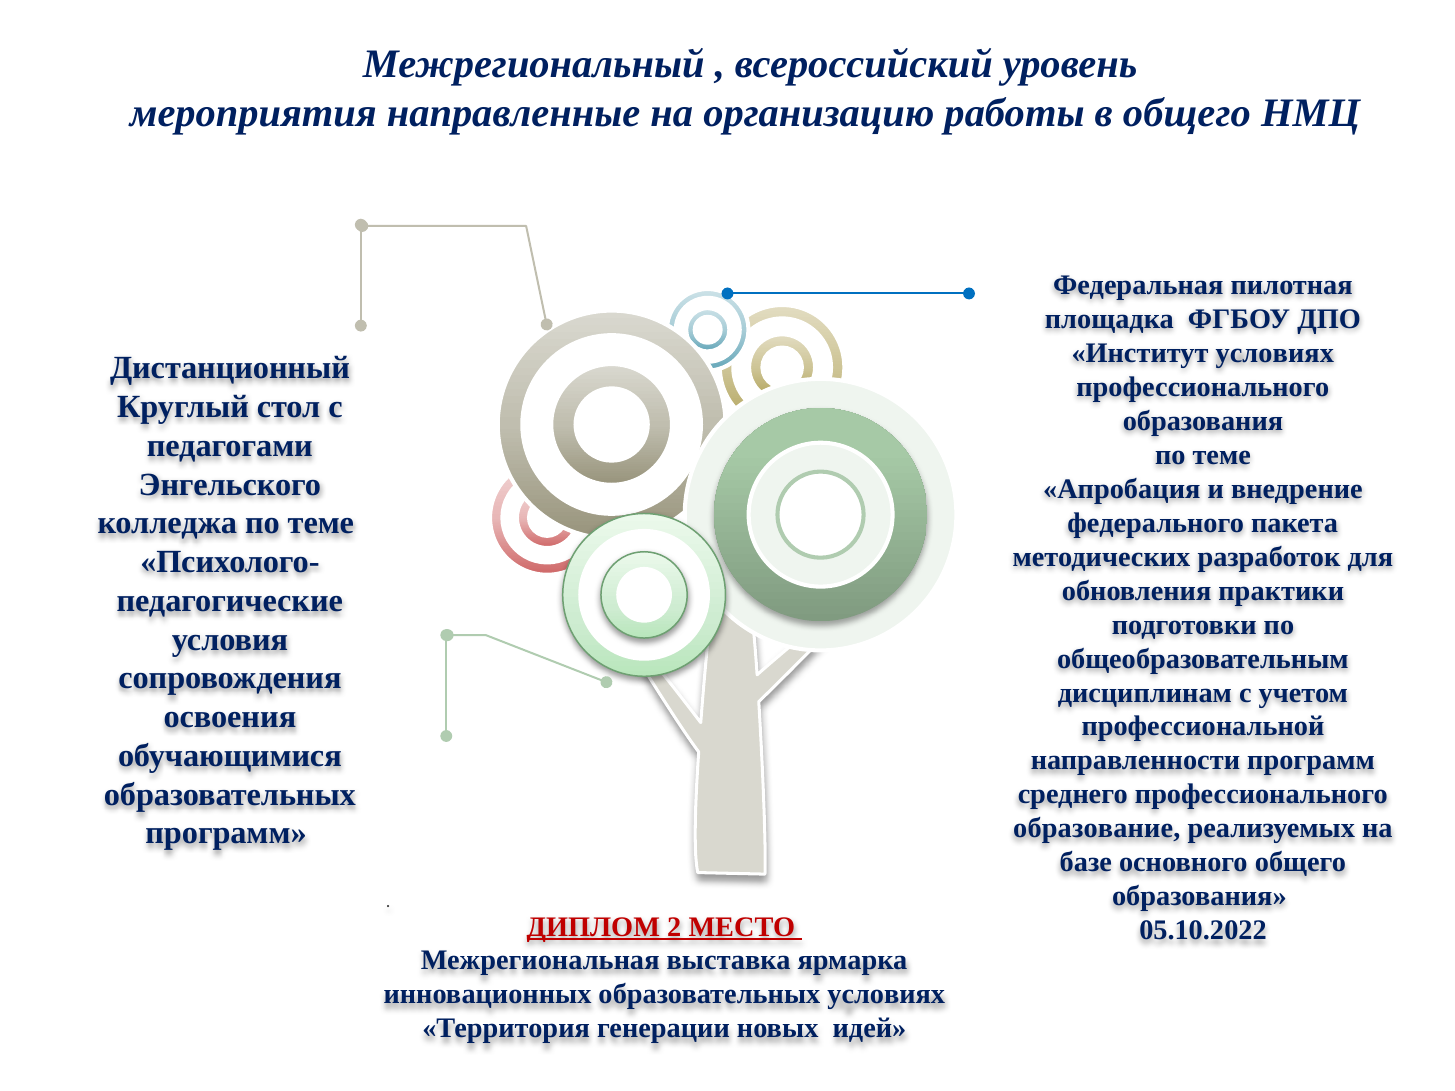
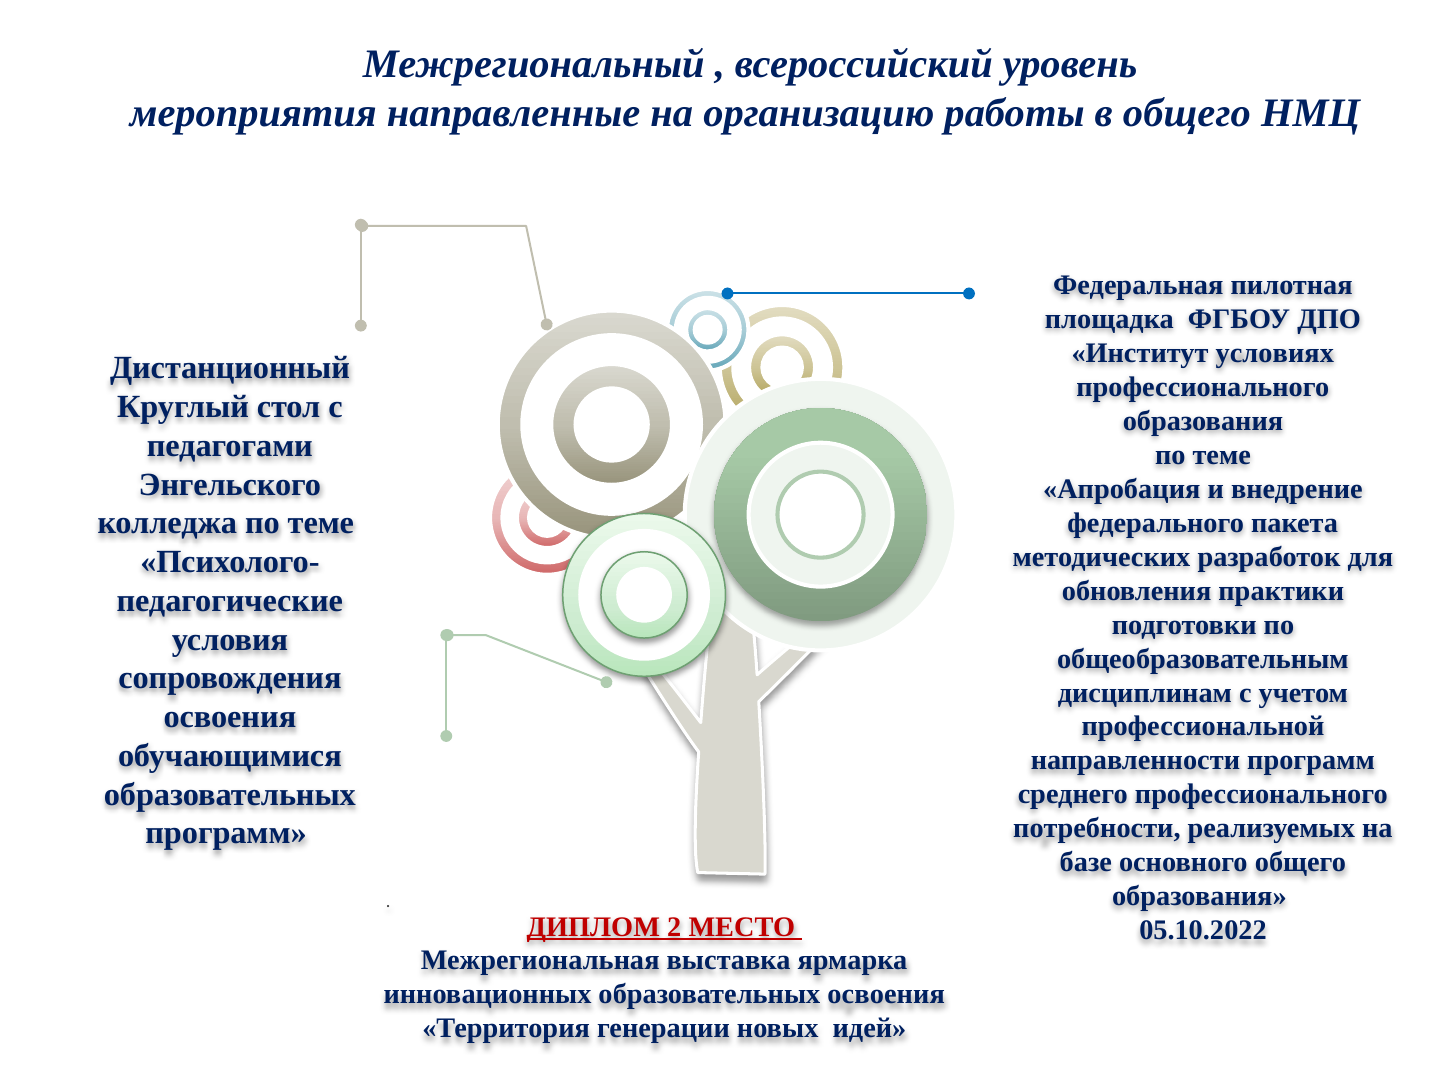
образование: образование -> потребности (1097, 829)
образовательных условиях: условиях -> освоения (886, 995)
